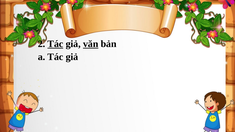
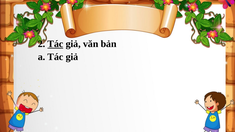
văn underline: present -> none (91, 44)
